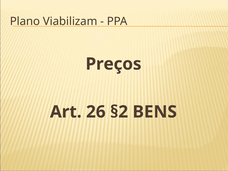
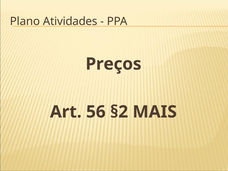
Viabilizam: Viabilizam -> Atividades (70, 21)
26: 26 -> 56 (96, 112)
BENS: BENS -> MAIS (155, 112)
